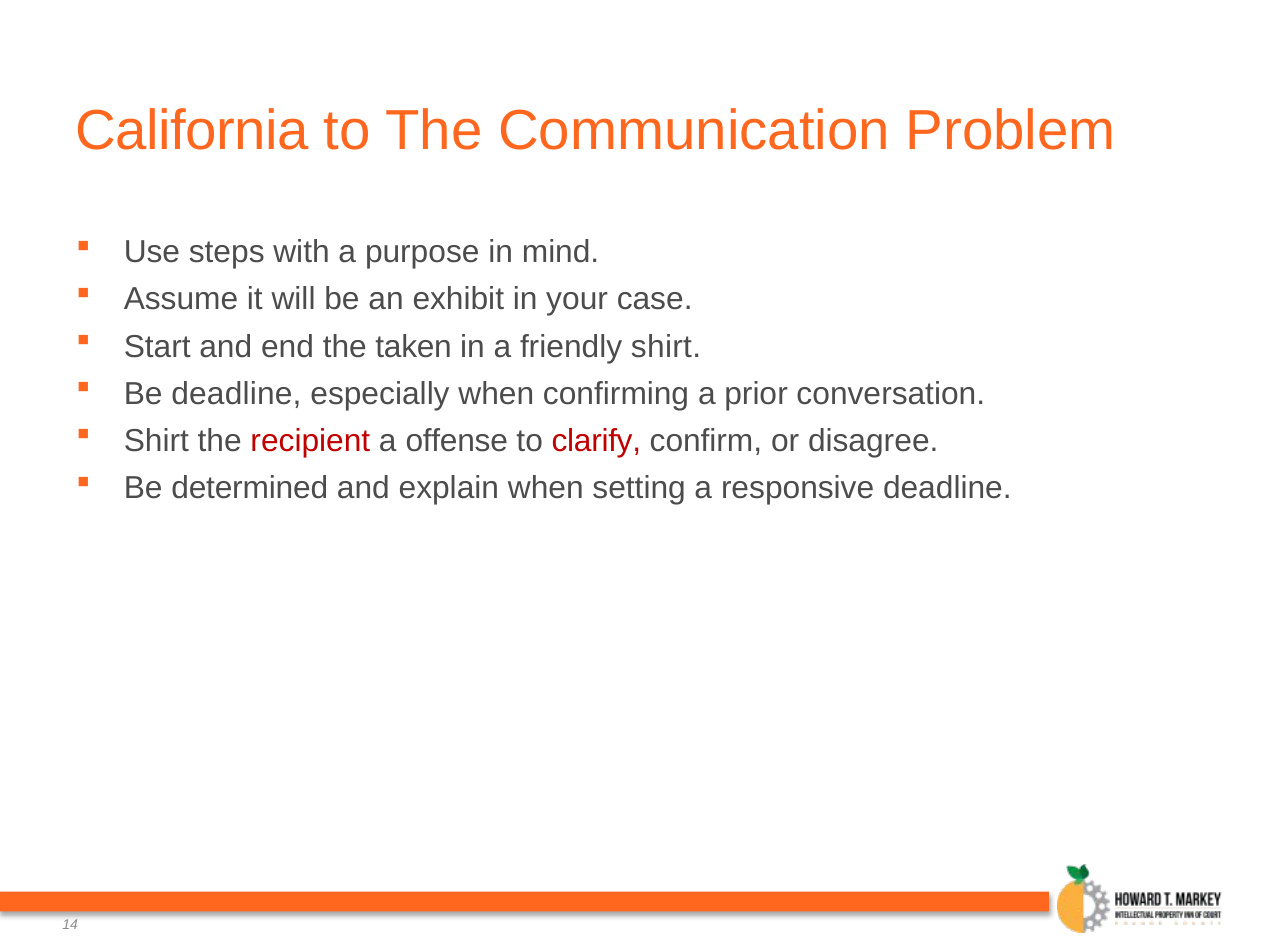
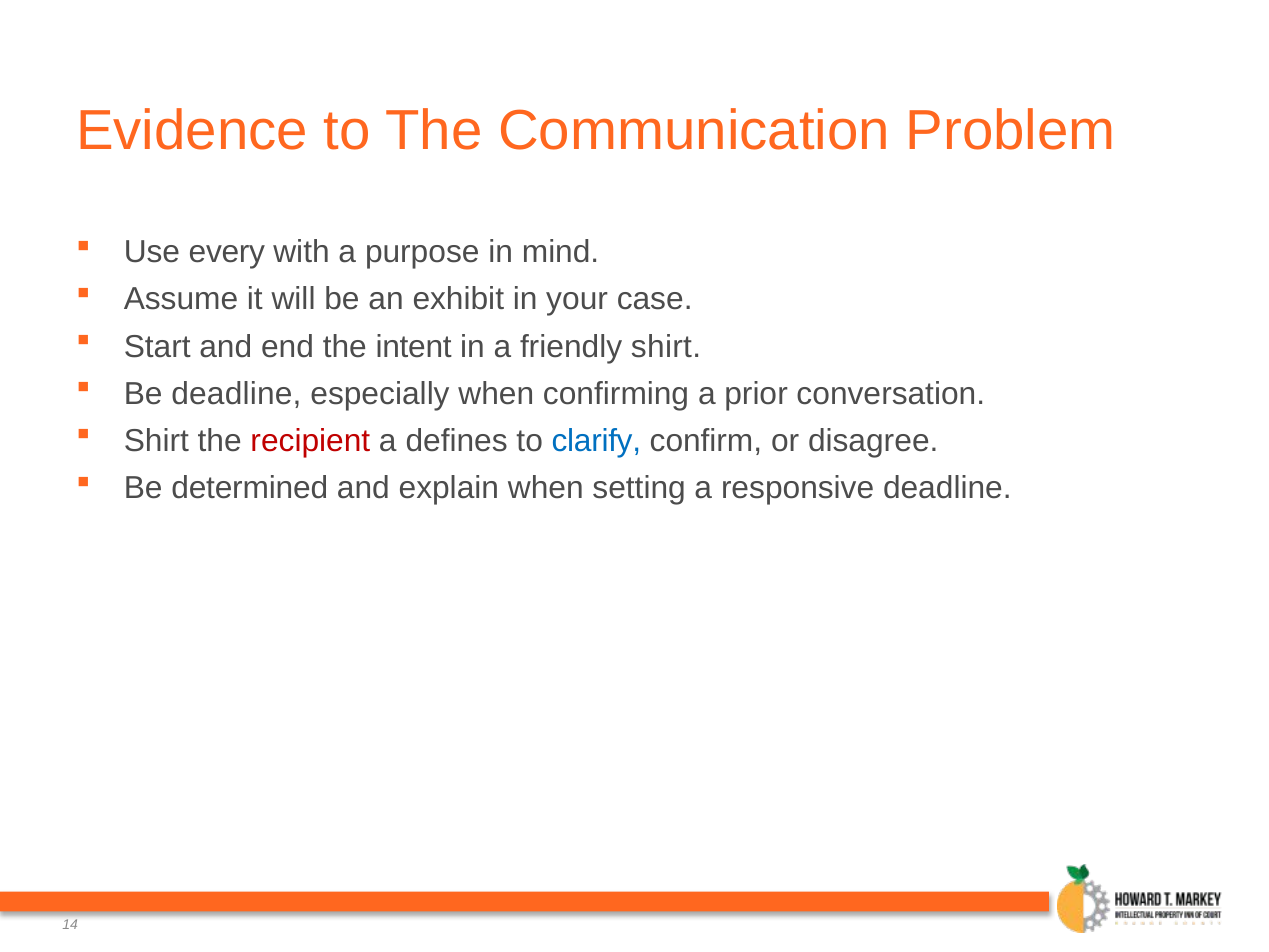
California: California -> Evidence (192, 131)
steps: steps -> every (227, 252)
taken: taken -> intent (414, 346)
offense: offense -> defines (457, 441)
clarify colour: red -> blue (596, 441)
